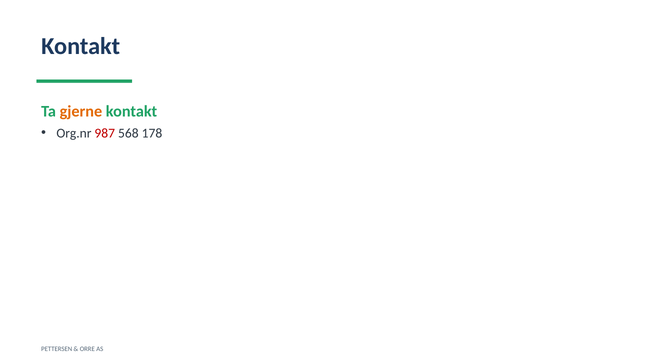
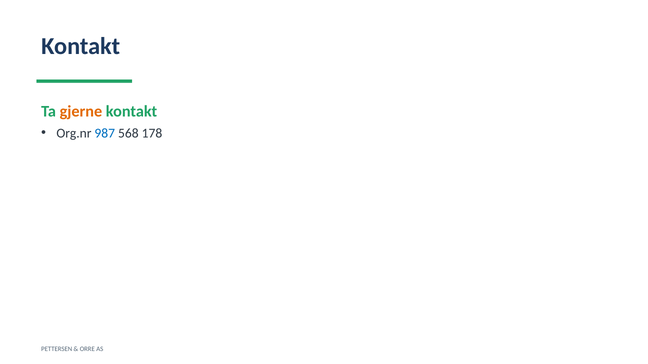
987 colour: red -> blue (105, 133)
